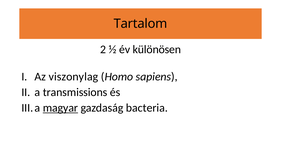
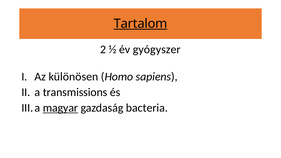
Tartalom underline: none -> present (141, 24)
különösen: különösen -> gyógyszer (157, 49)
viszonylag: viszonylag -> különösen (73, 77)
